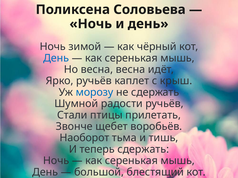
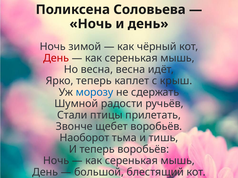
День colour: blue -> red (56, 58)
Ярко ручьёв: ручьёв -> теперь (94, 81)
теперь сдержать: сдержать -> воробьёв (143, 150)
